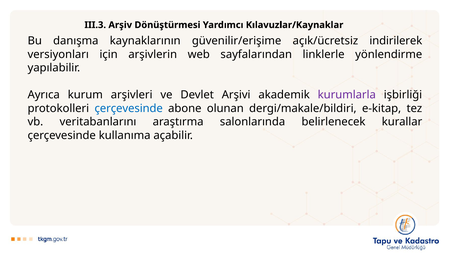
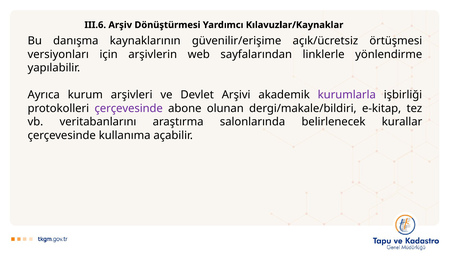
III.3: III.3 -> III.6 (95, 25)
indirilerek: indirilerek -> örtüşmesi (396, 41)
çerçevesinde colour: blue -> purple (129, 108)
